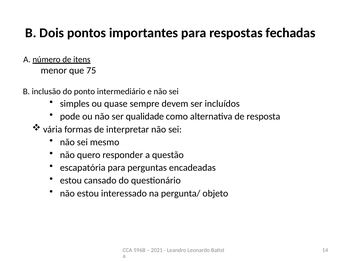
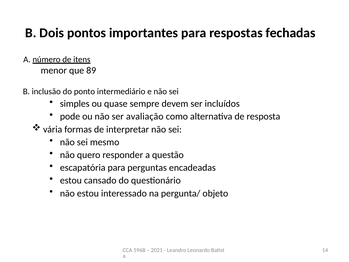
75: 75 -> 89 (91, 70)
qualidade: qualidade -> avaliação (145, 116)
